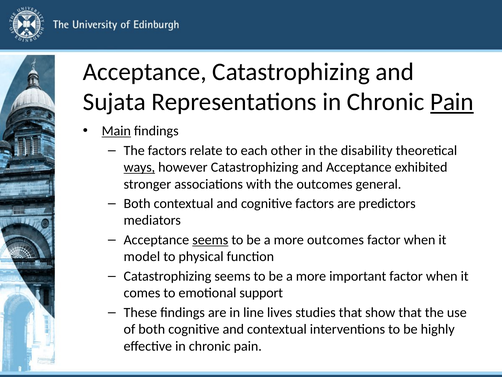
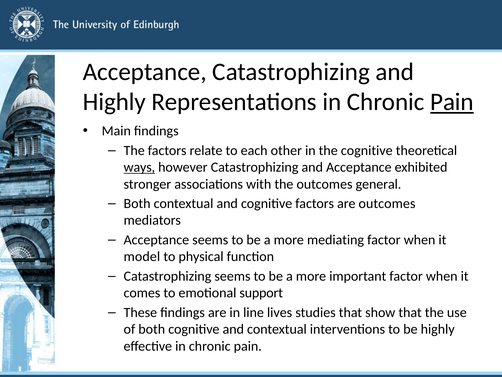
Sujata: Sujata -> Highly (114, 102)
Main underline: present -> none (116, 131)
the disability: disability -> cognitive (367, 150)
are predictors: predictors -> outcomes (387, 203)
seems underline: present -> none (210, 240)
more outcomes: outcomes -> mediating (336, 240)
